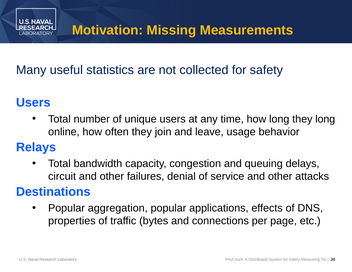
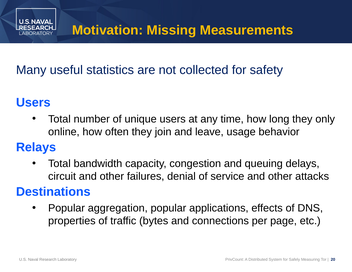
they long: long -> only (325, 119)
